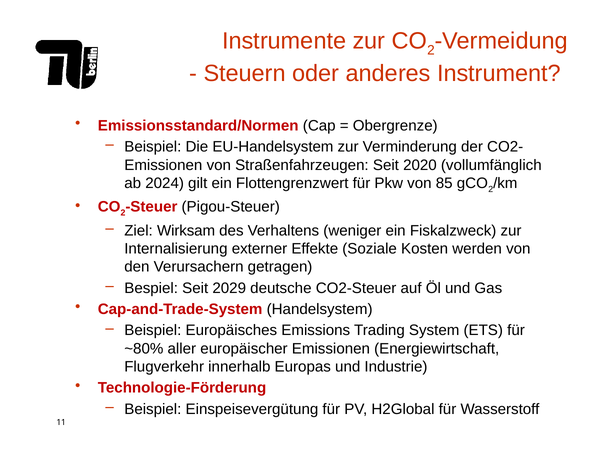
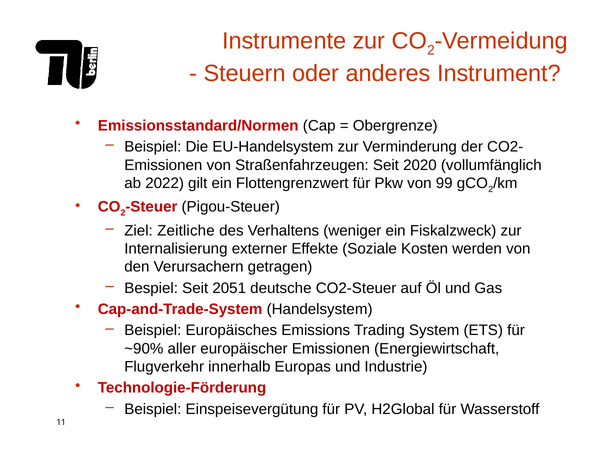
2024: 2024 -> 2022 (165, 183)
85: 85 -> 99 (444, 183)
Wirksam: Wirksam -> Zeitliche (186, 230)
2029: 2029 -> 2051 (229, 288)
~80%: ~80% -> ~90% (144, 348)
